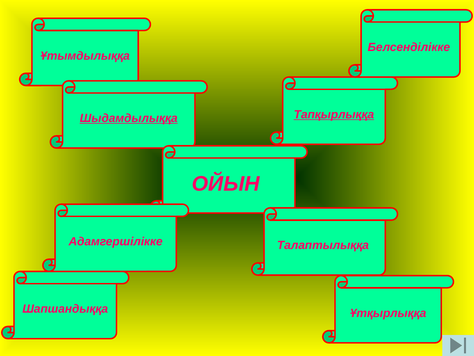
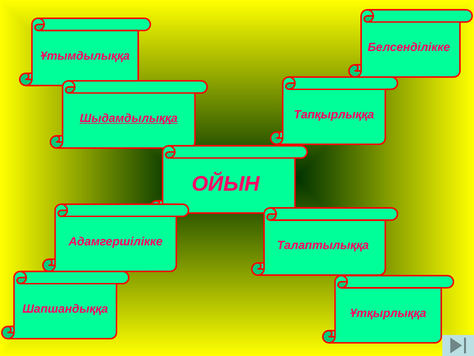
Тапқырлыққа underline: present -> none (334, 114)
